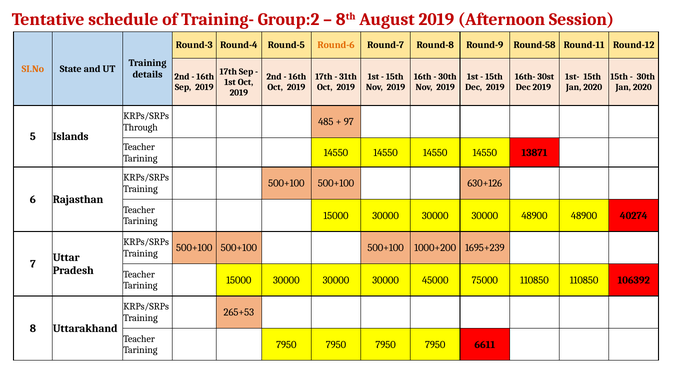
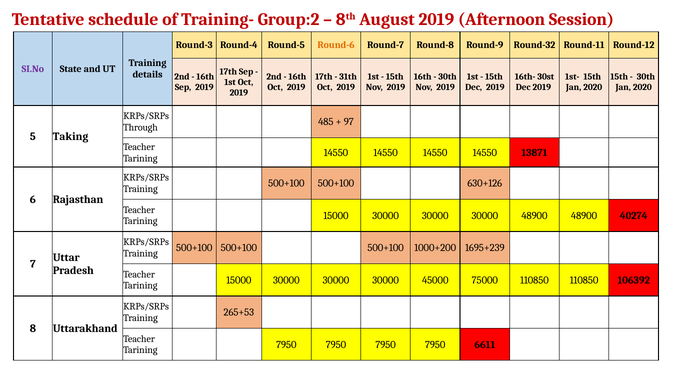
Round-58: Round-58 -> Round-32 (534, 45)
SI.No colour: orange -> purple (33, 69)
Islands: Islands -> Taking (71, 136)
